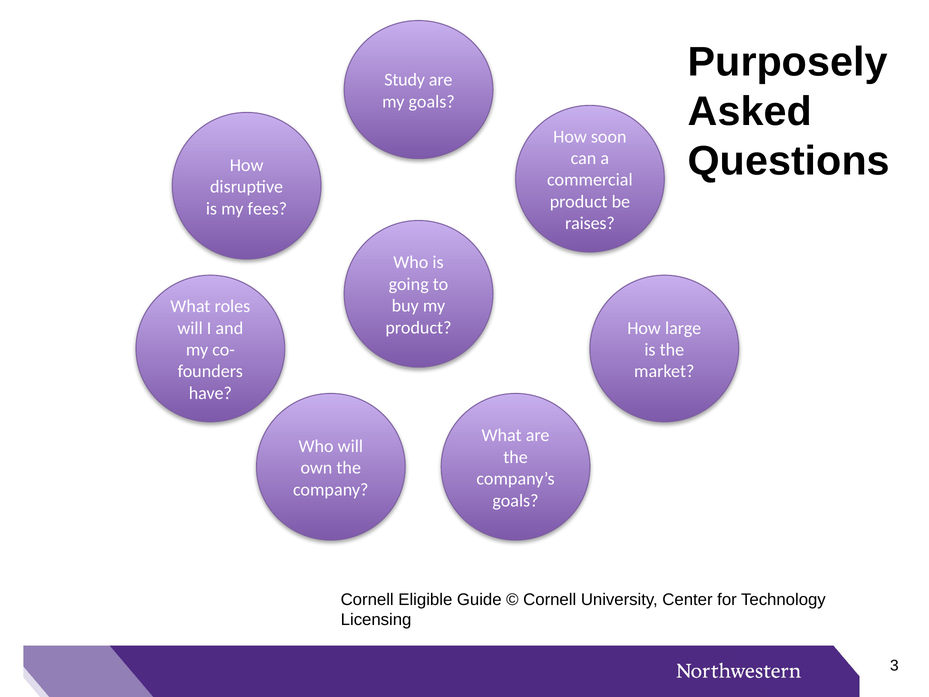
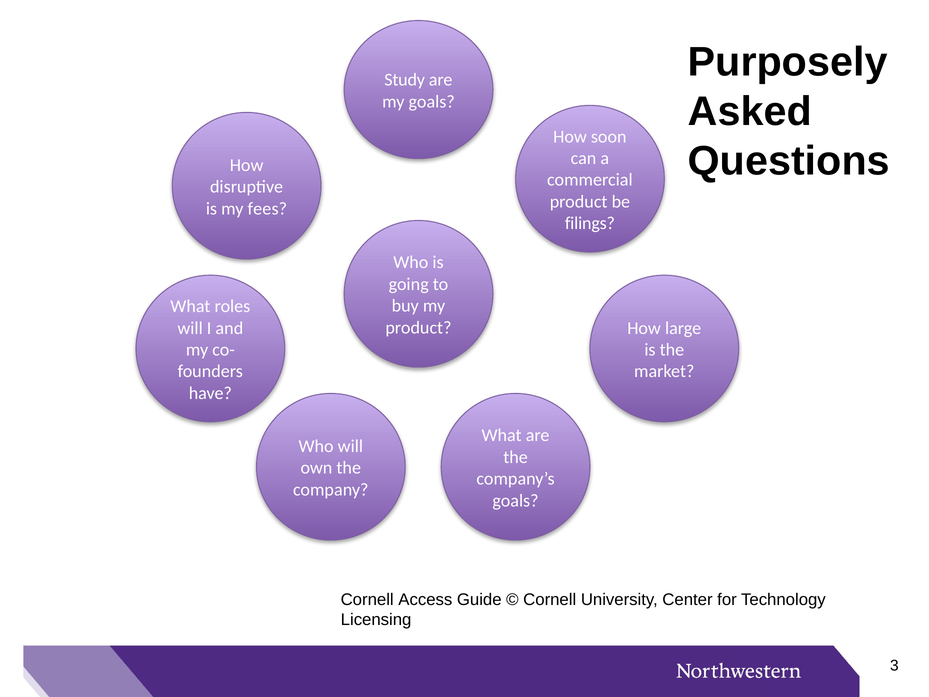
raises: raises -> filings (590, 223)
Eligible: Eligible -> Access (425, 599)
